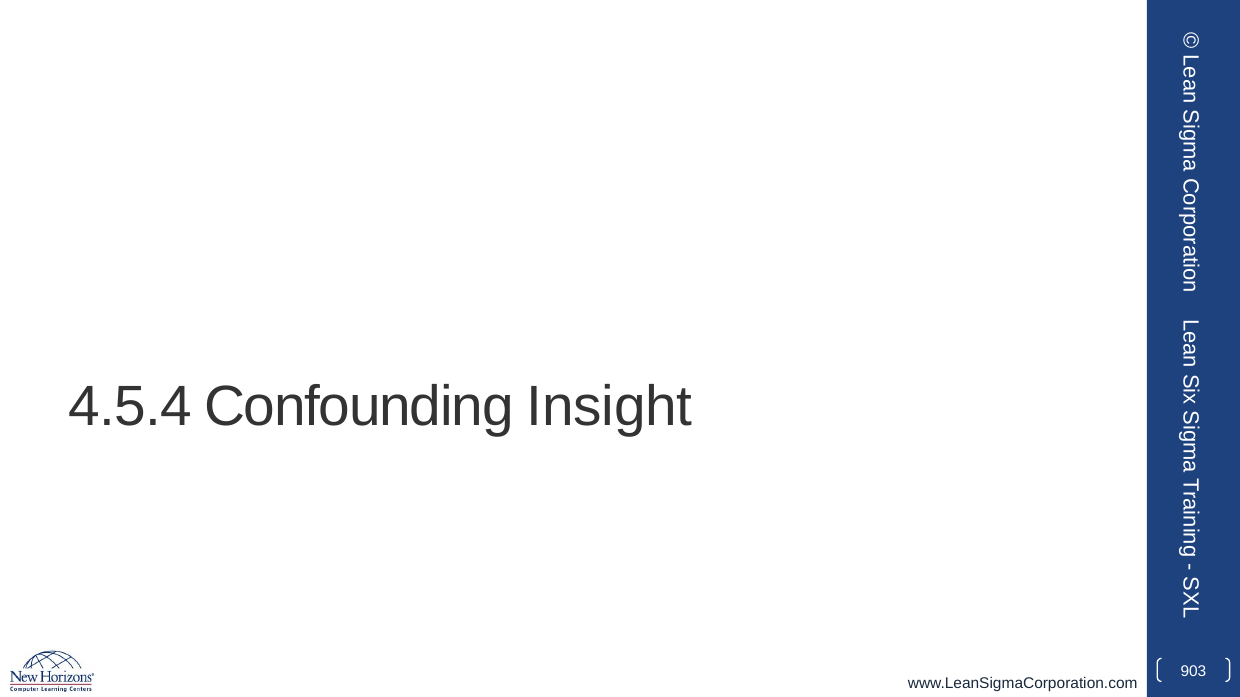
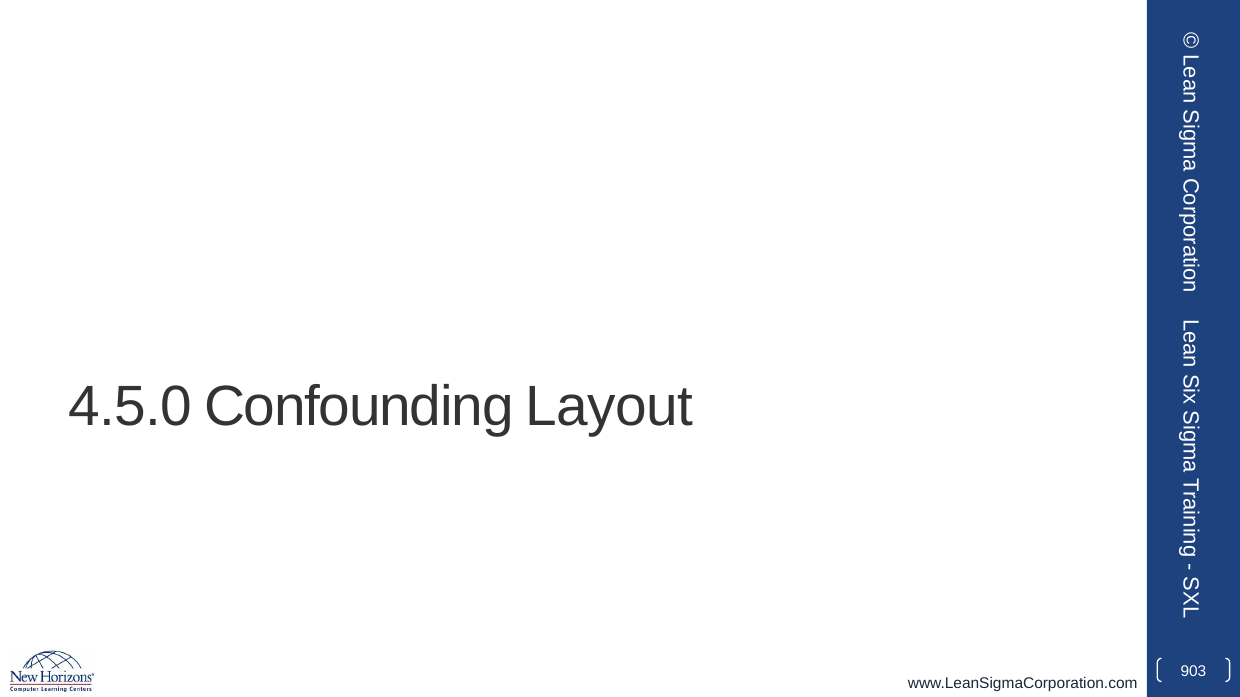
4.5.4: 4.5.4 -> 4.5.0 (130, 407)
Insight: Insight -> Layout (610, 407)
